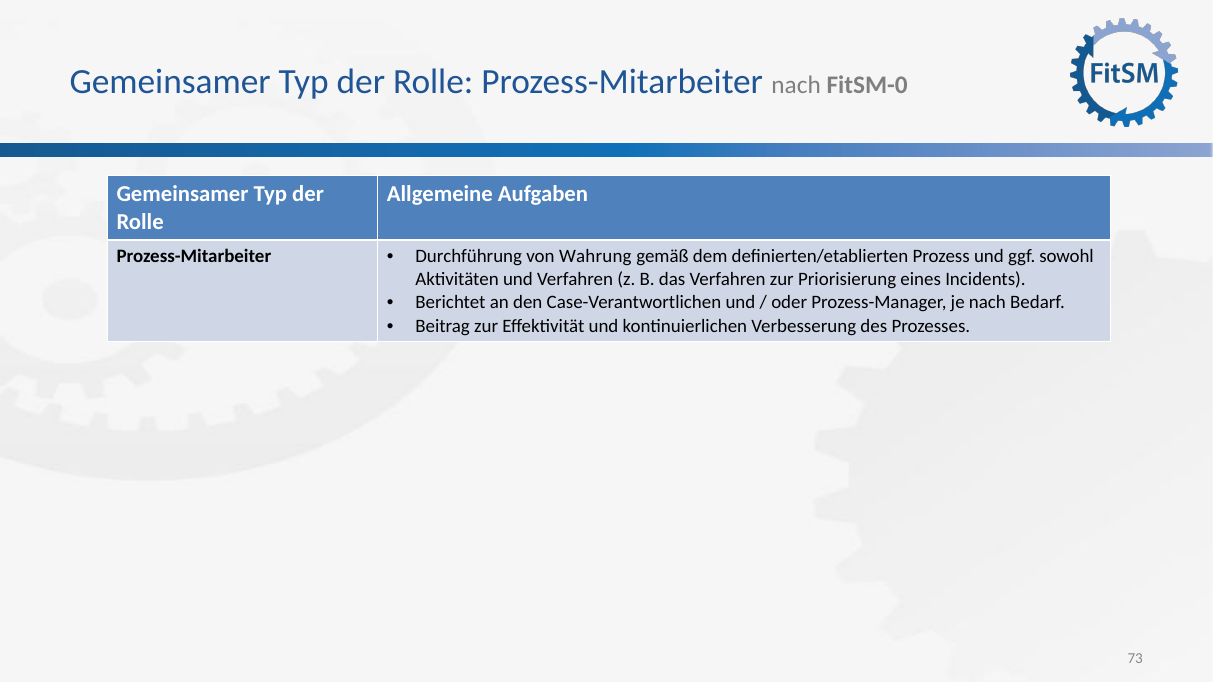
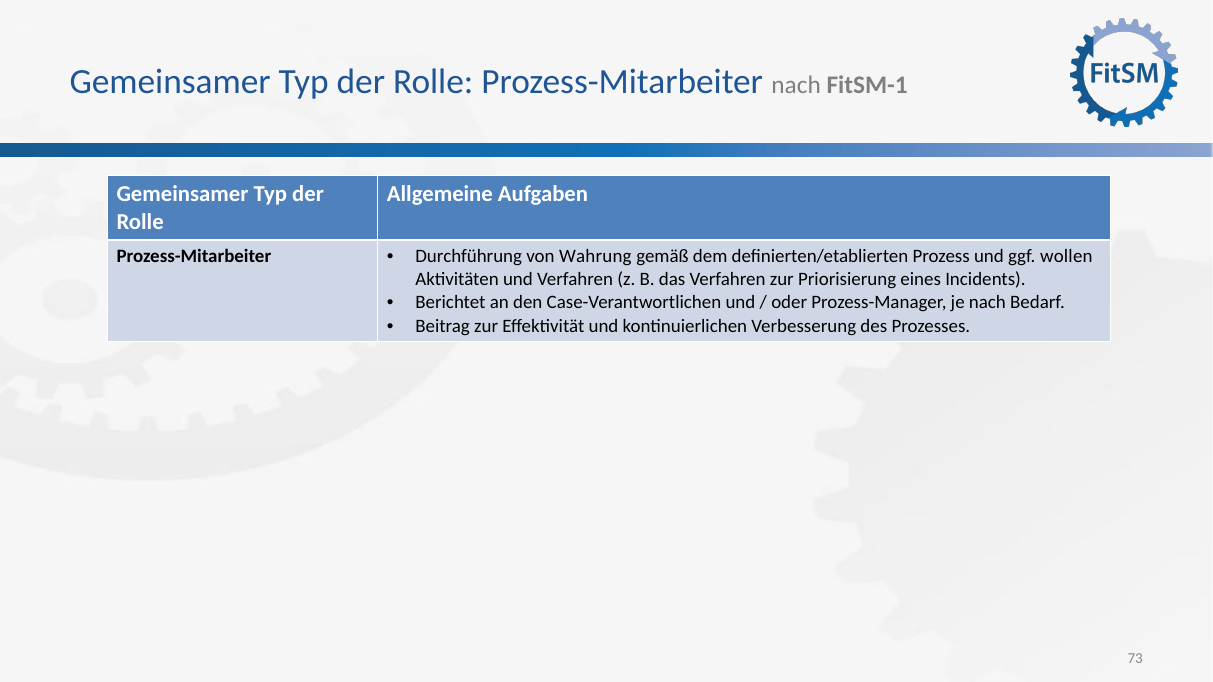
FitSM-0: FitSM-0 -> FitSM-1 (867, 85)
sowohl: sowohl -> wollen (1066, 256)
